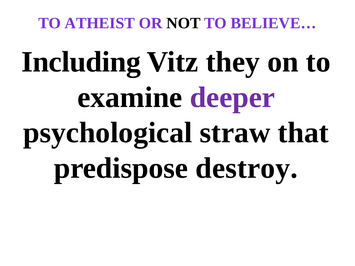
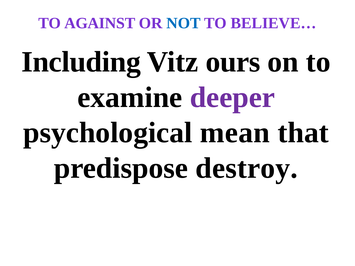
ATHEIST: ATHEIST -> AGAINST (100, 23)
NOT colour: black -> blue (184, 23)
they: they -> ours (233, 62)
straw: straw -> mean (235, 133)
